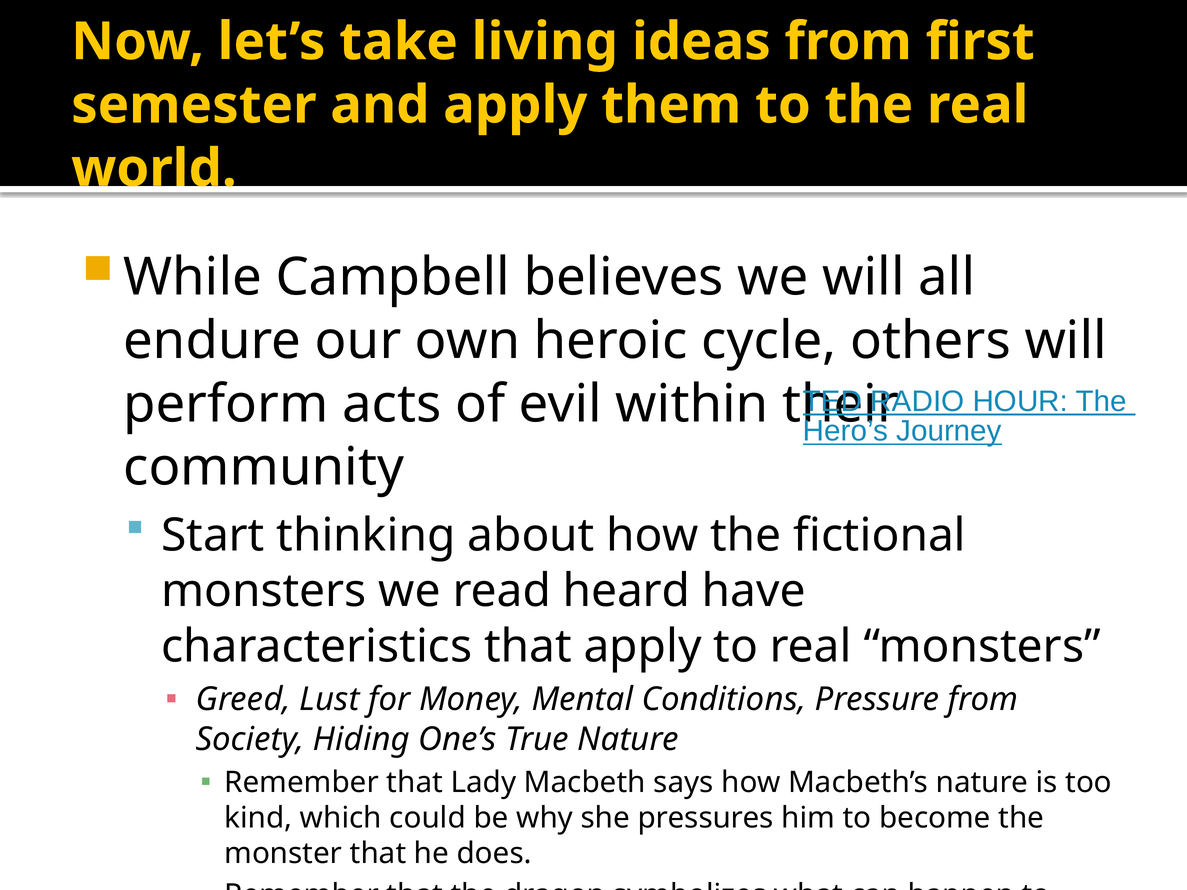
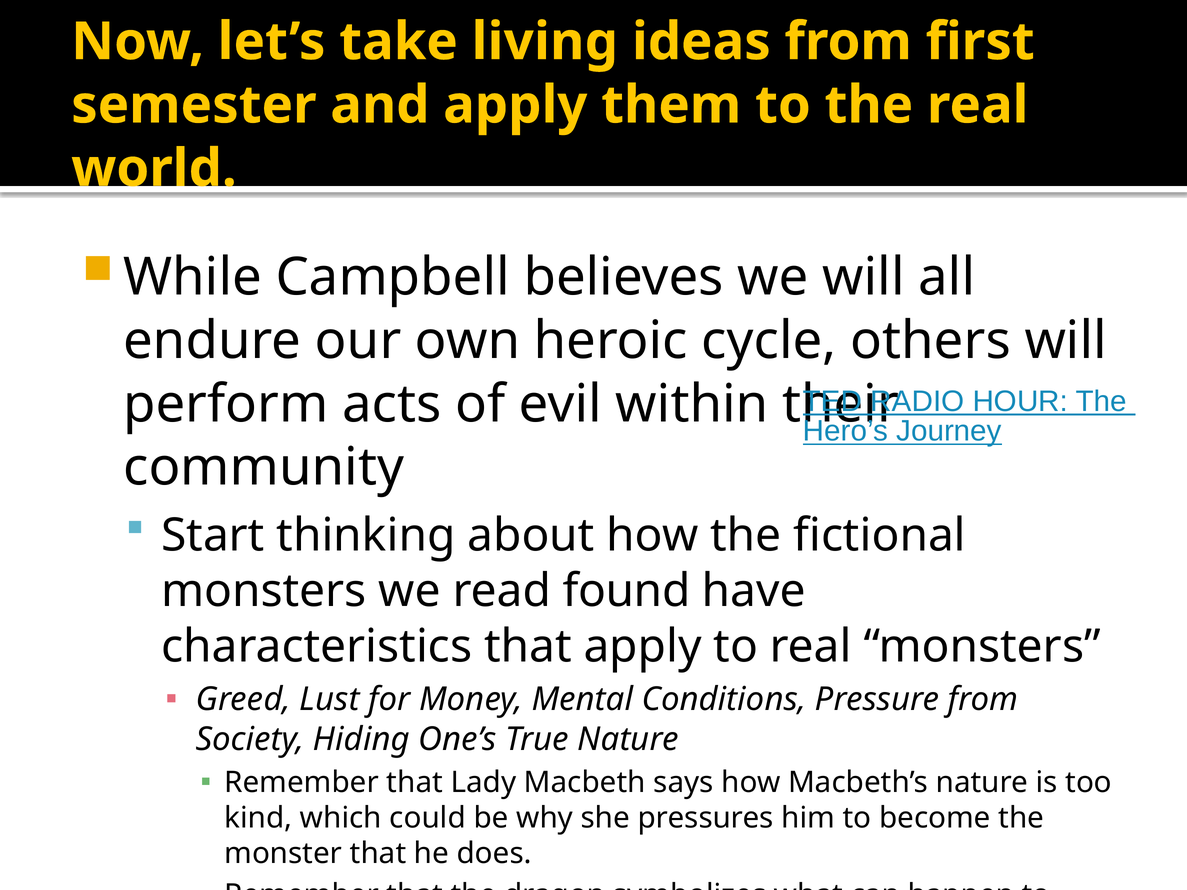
heard: heard -> found (627, 591)
